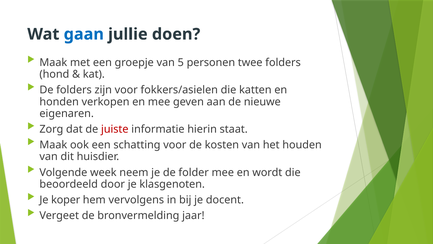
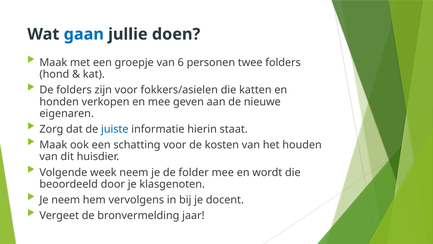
5: 5 -> 6 (181, 62)
juiste colour: red -> blue (115, 129)
Je koper: koper -> neem (66, 200)
